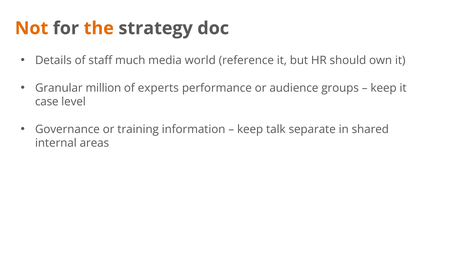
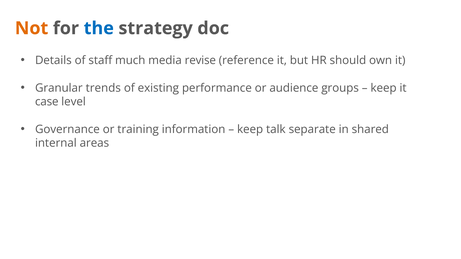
the colour: orange -> blue (99, 28)
world: world -> revise (200, 60)
million: million -> trends (103, 88)
experts: experts -> existing (158, 88)
